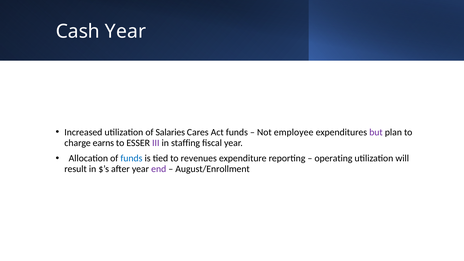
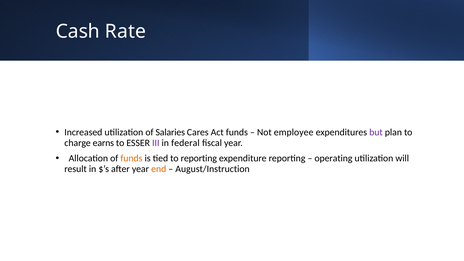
Cash Year: Year -> Rate (126, 32)
staffing: staffing -> federal (185, 143)
funds colour: blue -> orange (131, 158)
to revenues: revenues -> reporting (199, 158)
end colour: purple -> orange (159, 169)
August/Enrollment: August/Enrollment -> August/Instruction (213, 169)
